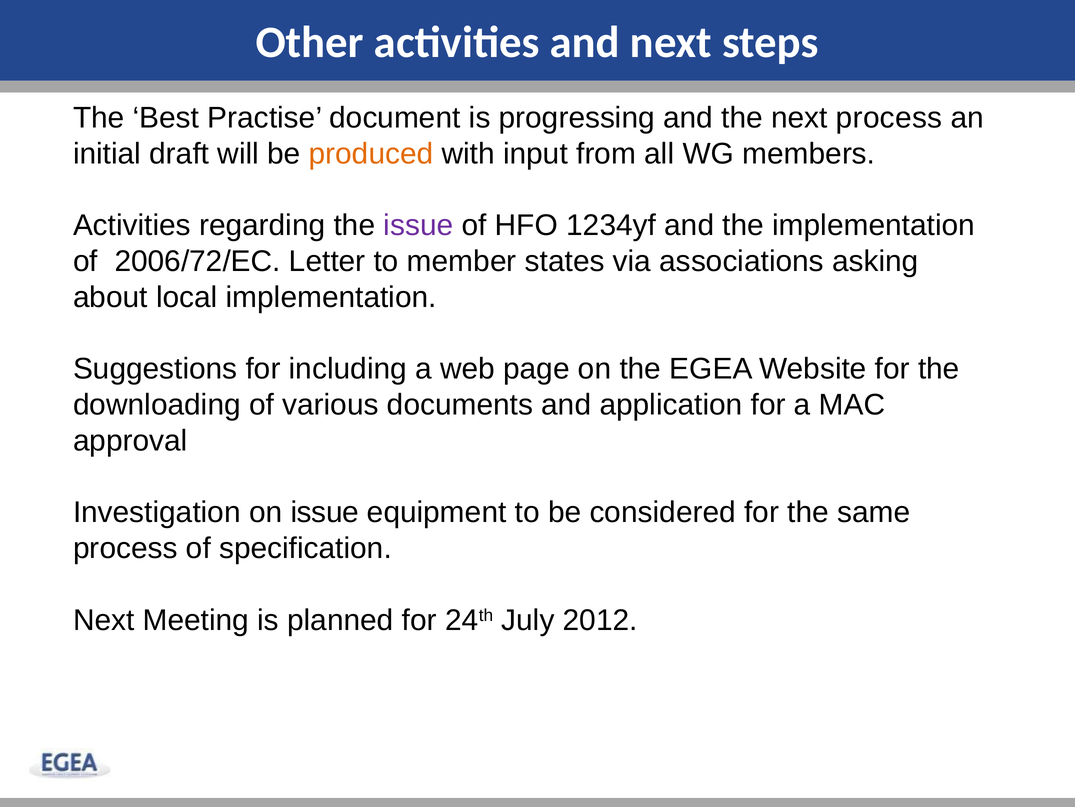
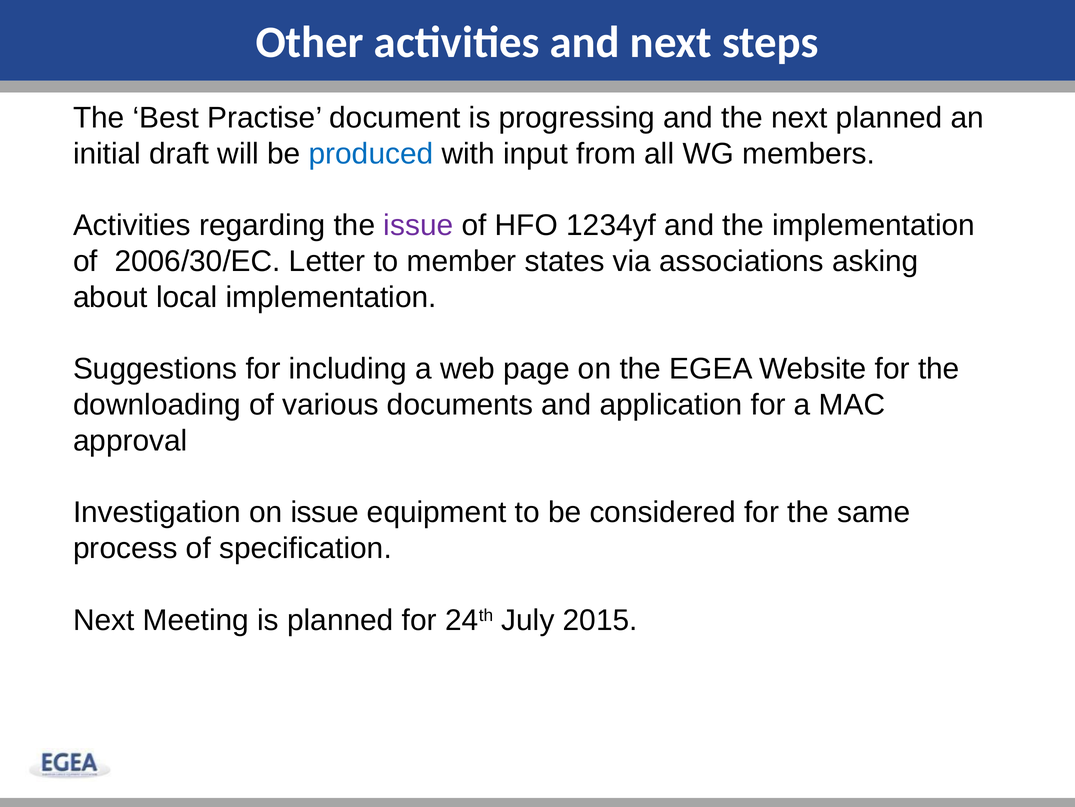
next process: process -> planned (889, 118)
produced colour: orange -> blue (371, 154)
2006/72/EC: 2006/72/EC -> 2006/30/EC (198, 261)
2012: 2012 -> 2015 (600, 620)
